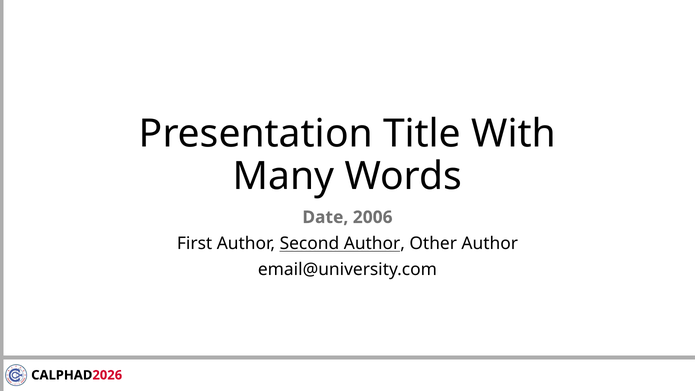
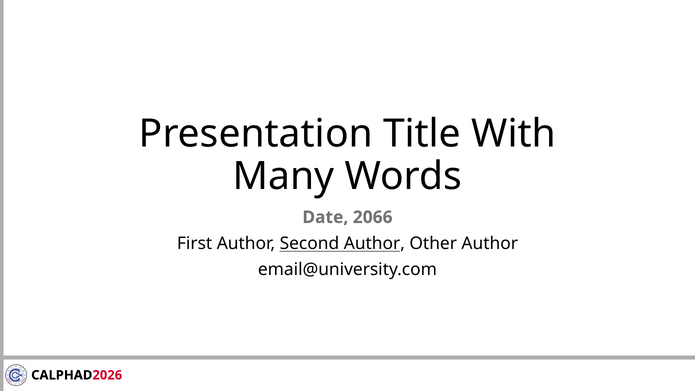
2006: 2006 -> 2066 (373, 217)
